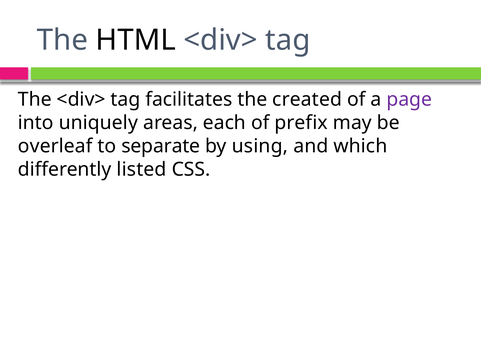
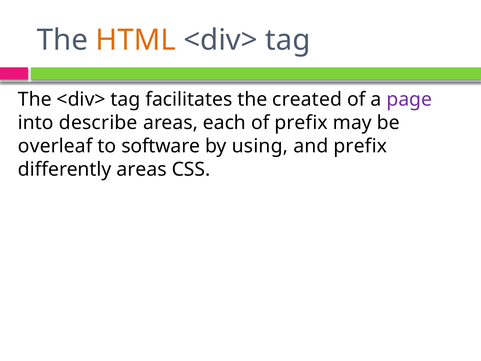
HTML colour: black -> orange (136, 40)
uniquely: uniquely -> describe (98, 123)
separate: separate -> software (161, 146)
and which: which -> prefix (360, 146)
differently listed: listed -> areas (142, 169)
